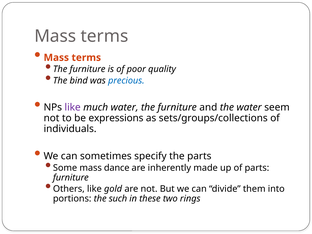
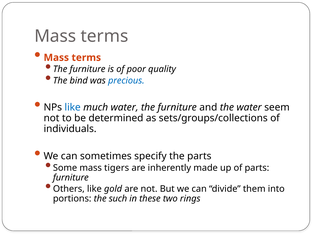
like colour: purple -> blue (73, 107)
expressions: expressions -> determined (116, 118)
dance: dance -> tigers (117, 168)
